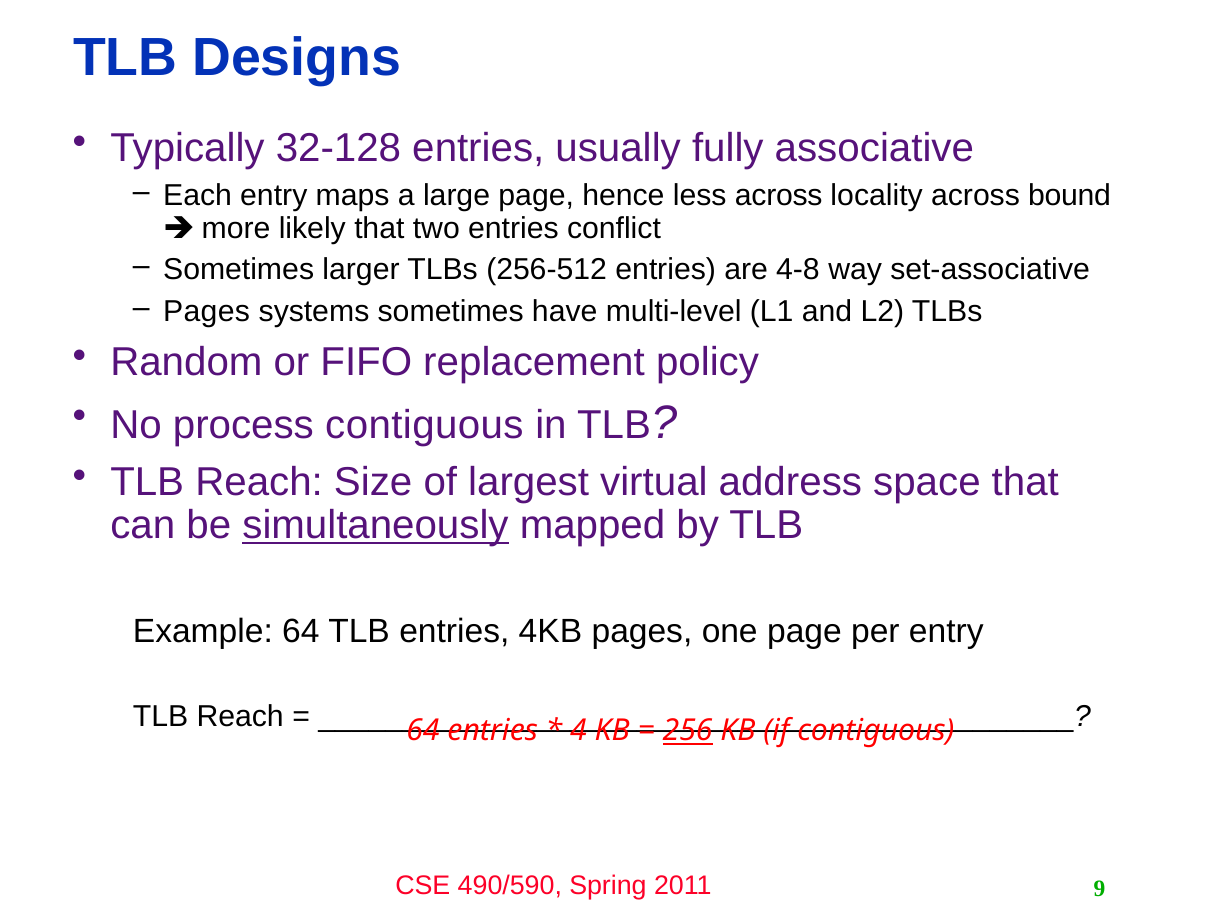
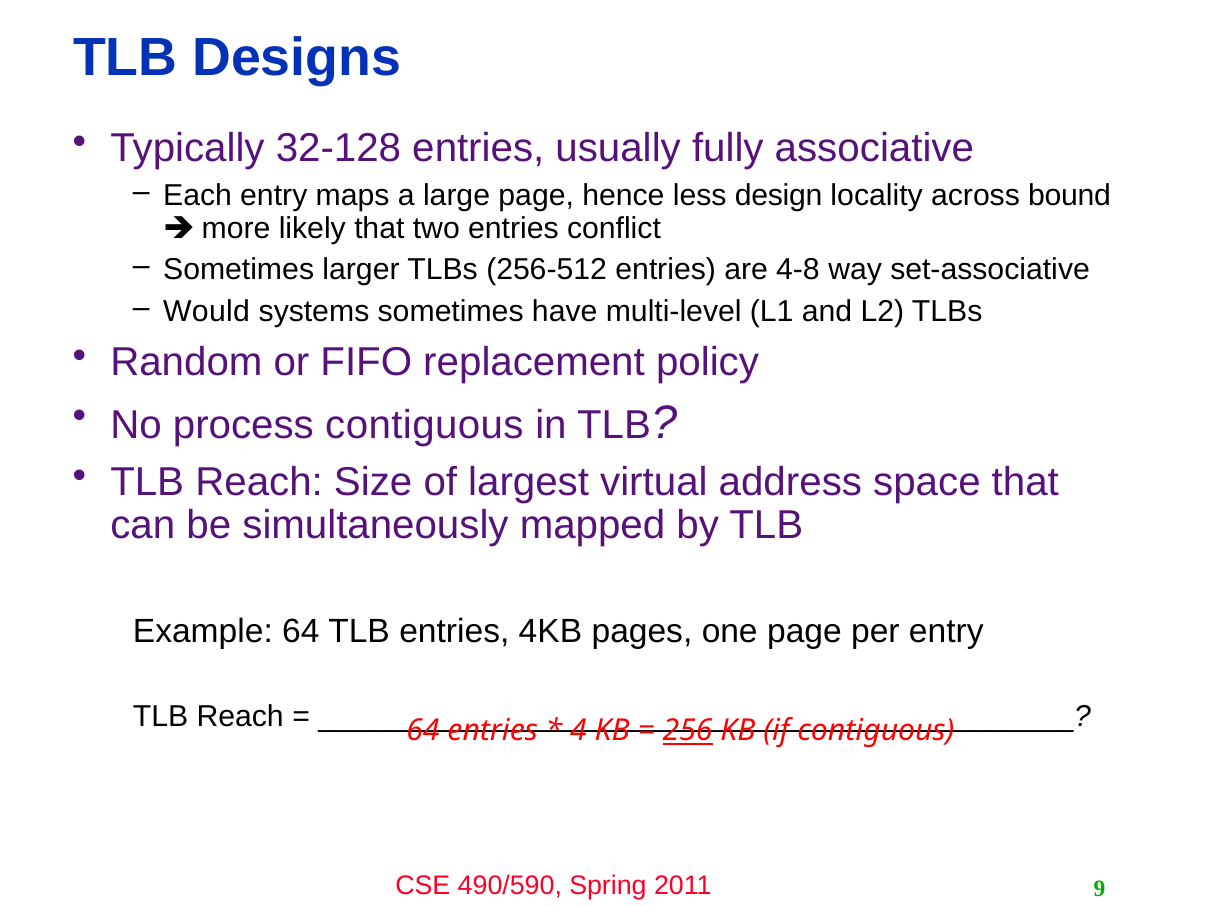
less across: across -> design (779, 196)
Pages: Pages -> Would (207, 312)
simultaneously underline: present -> none (375, 526)
